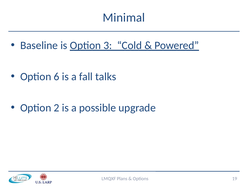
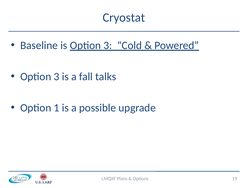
Minimal: Minimal -> Cryostat (124, 18)
6: 6 -> 3 (57, 76)
2: 2 -> 1 (57, 108)
